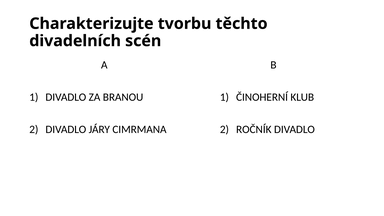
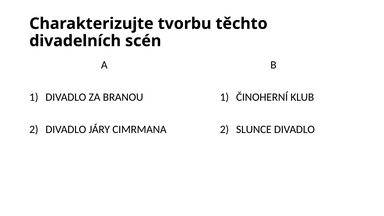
ROČNÍK: ROČNÍK -> SLUNCE (254, 129)
